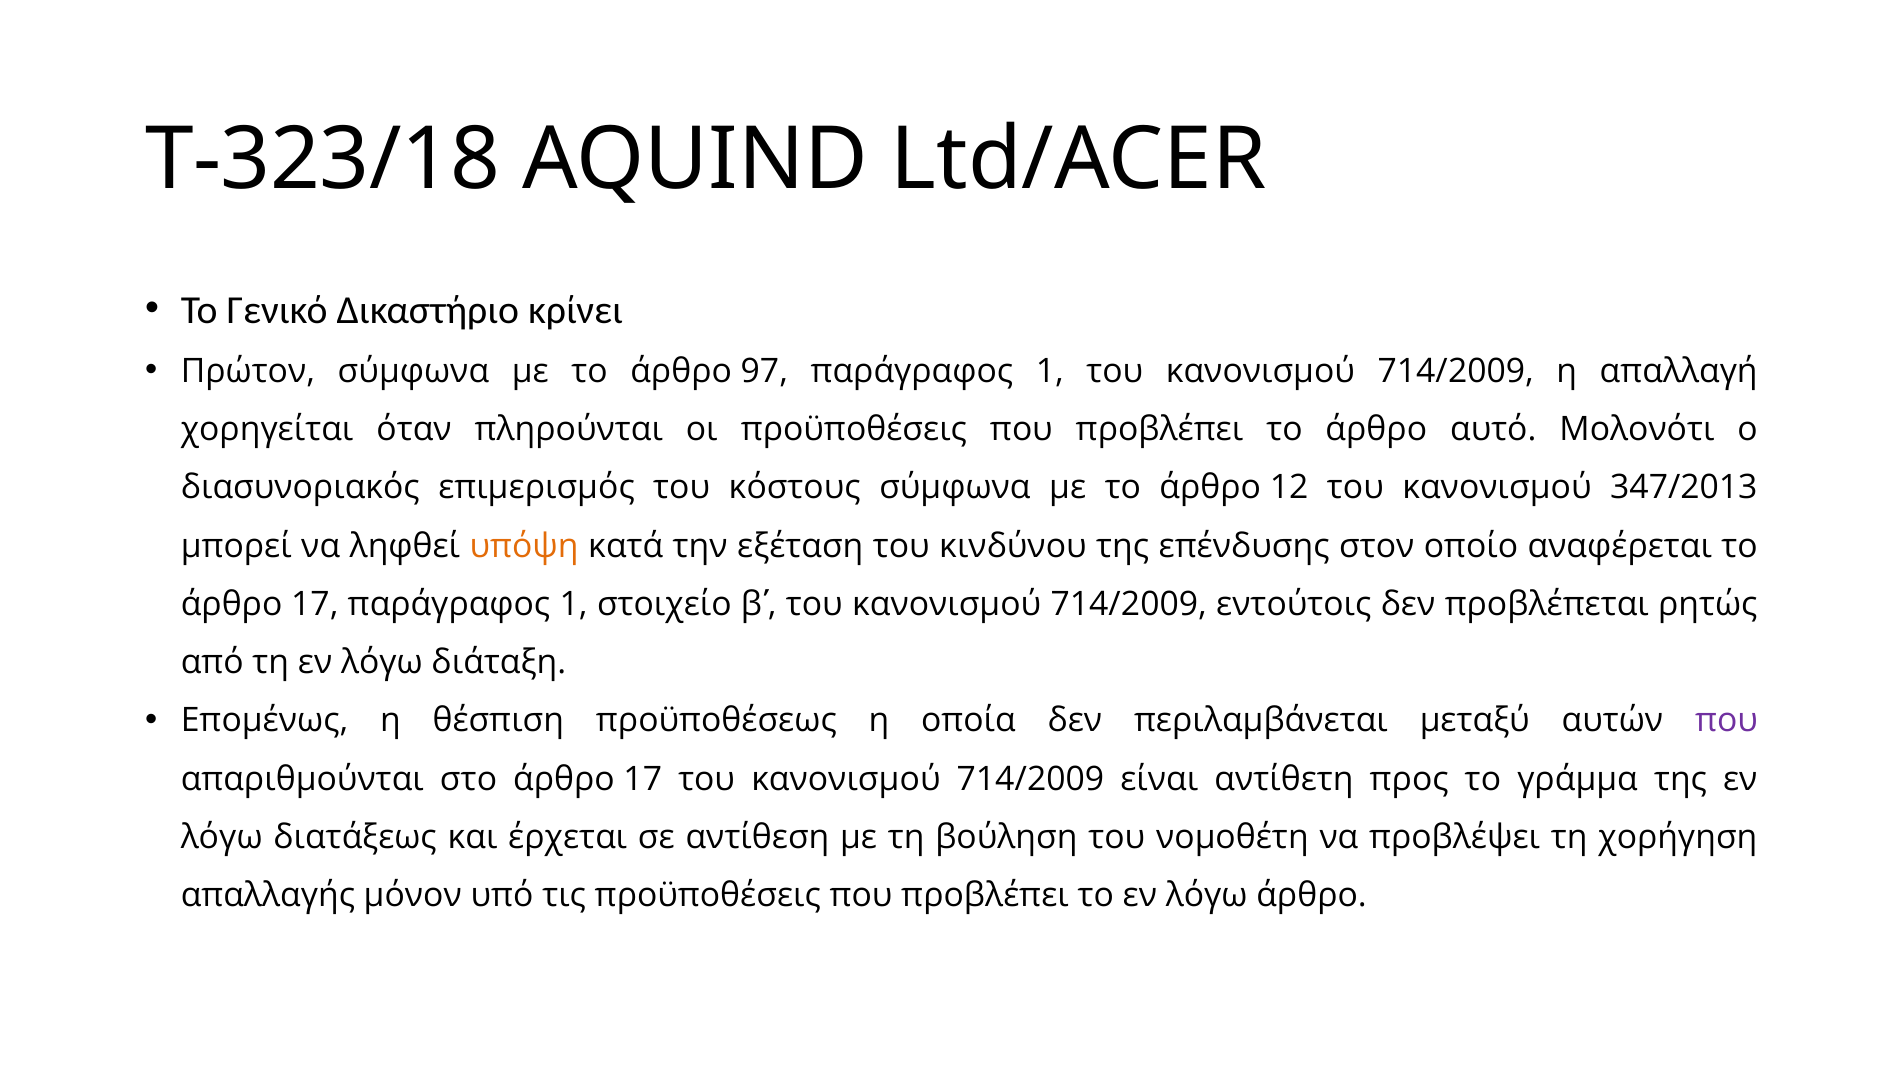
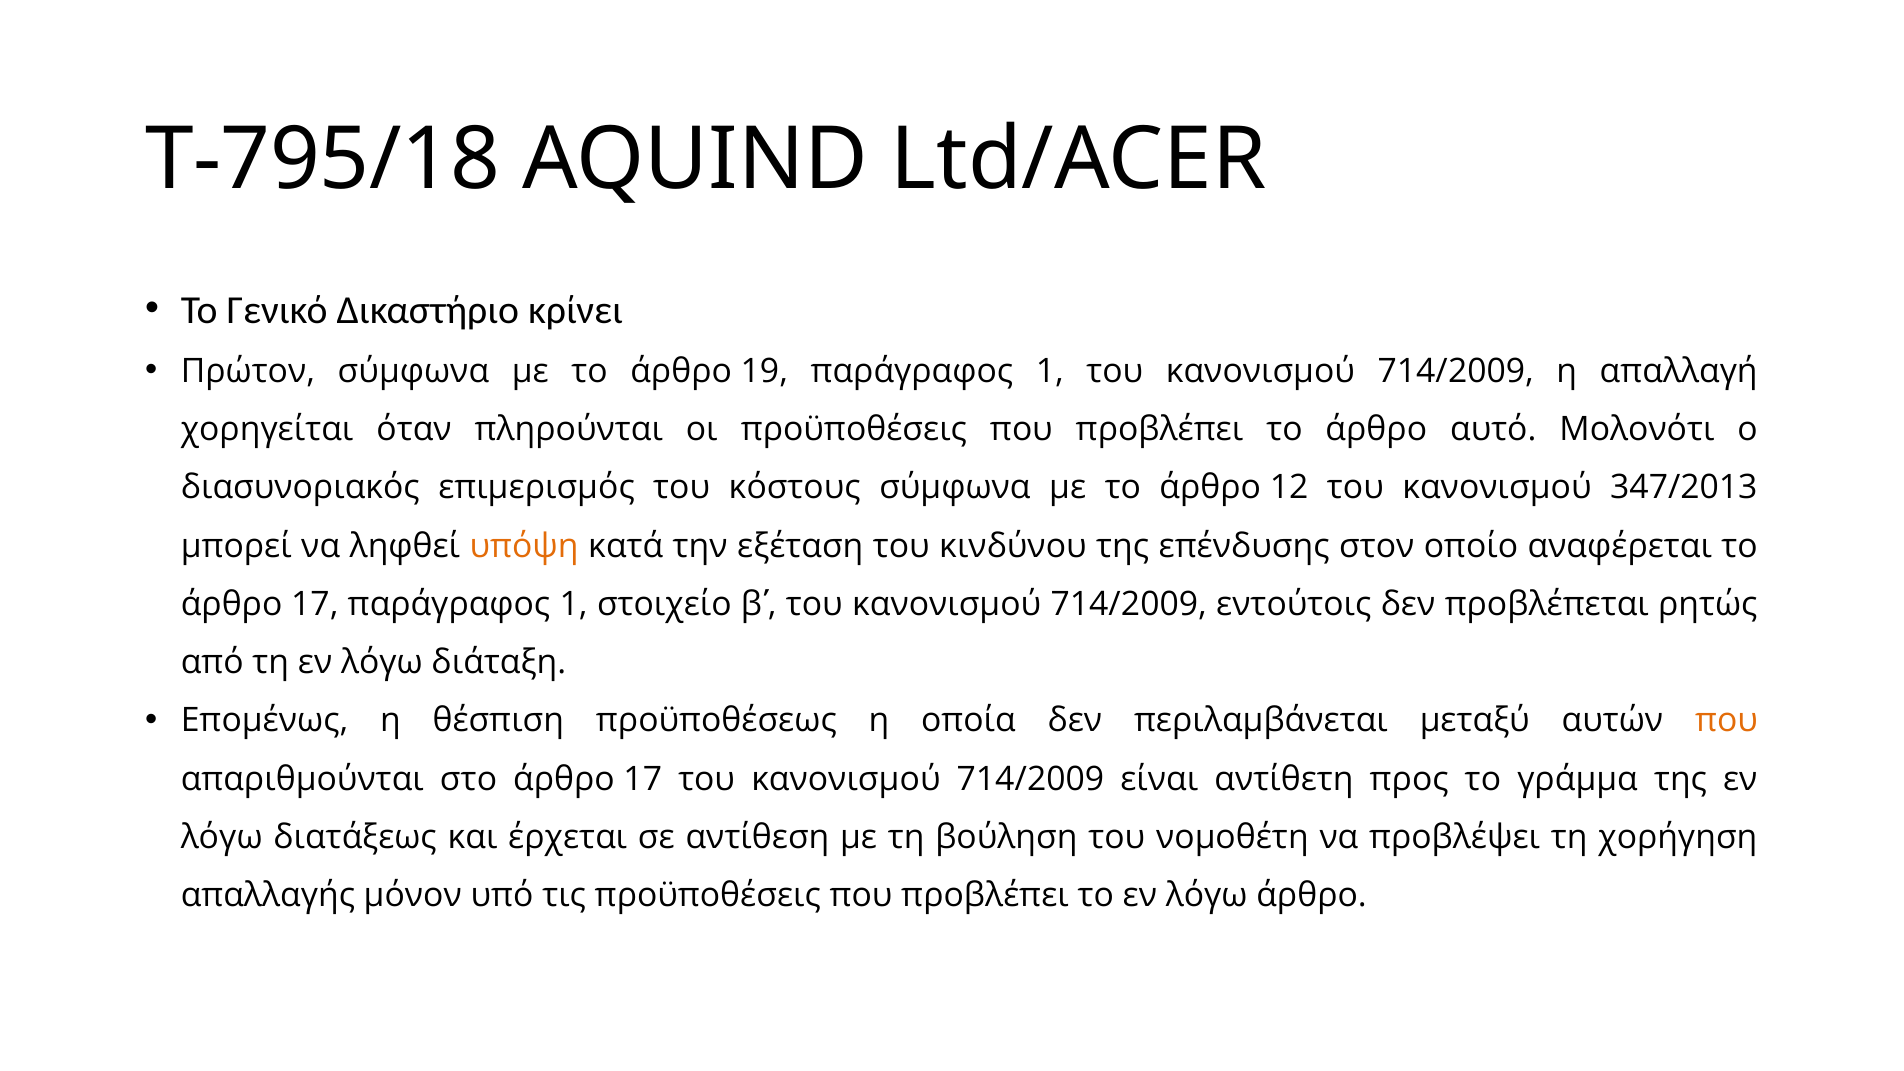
T-323/18: T-323/18 -> T-795/18 (323, 160)
97: 97 -> 19 (764, 371)
που colour: purple -> orange (1726, 721)
